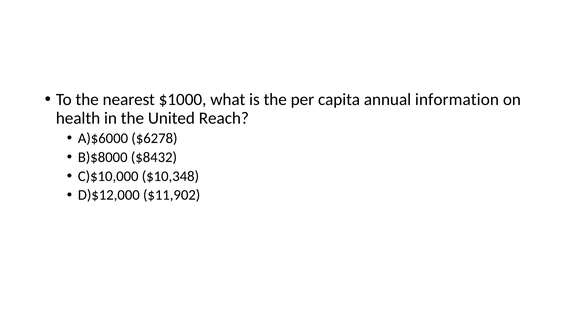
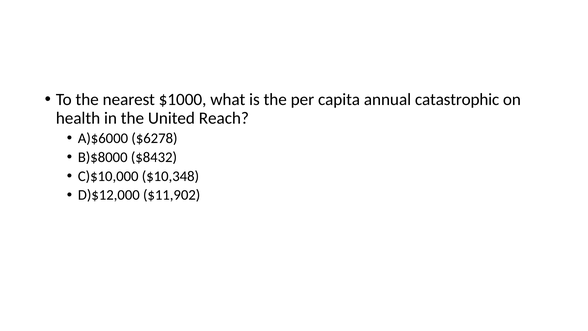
information: information -> catastrophic (457, 99)
